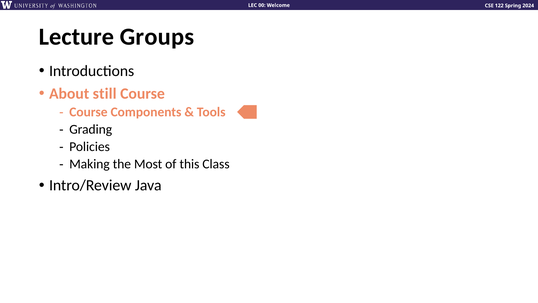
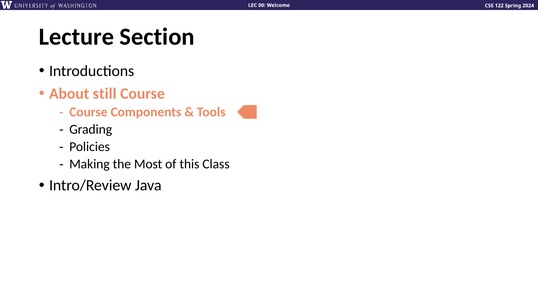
Groups: Groups -> Section (157, 37)
